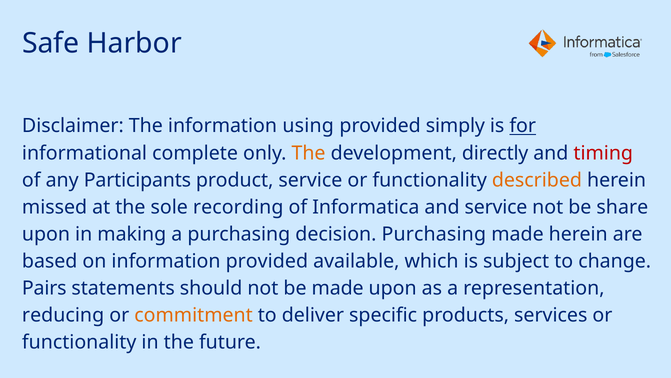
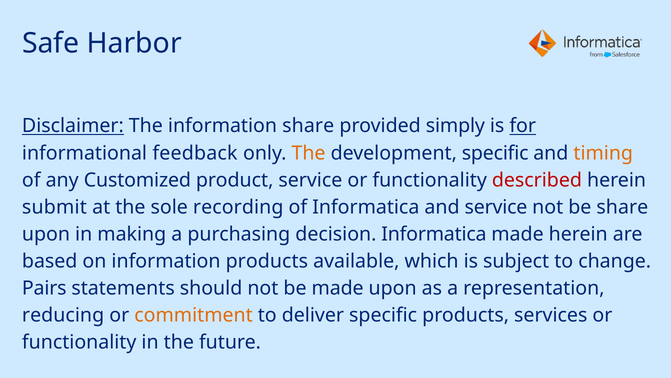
Disclaimer underline: none -> present (73, 126)
information using: using -> share (308, 126)
complete: complete -> feedback (195, 153)
development directly: directly -> specific (495, 153)
timing colour: red -> orange (603, 153)
Participants: Participants -> Customized (137, 180)
described colour: orange -> red (537, 180)
missed: missed -> submit (54, 207)
decision Purchasing: Purchasing -> Informatica (434, 234)
information provided: provided -> products (267, 261)
